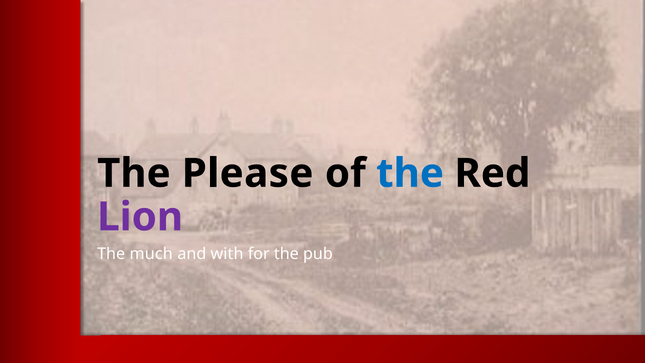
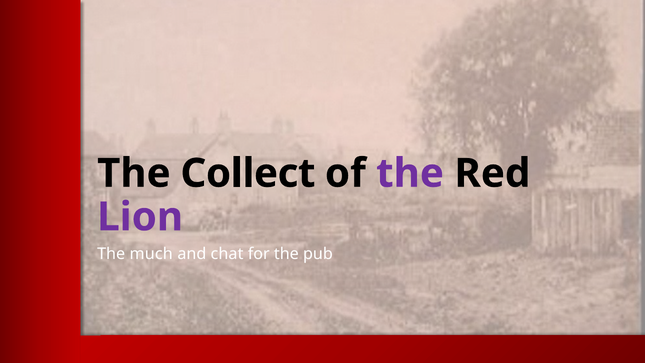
Please: Please -> Collect (248, 173)
the colour: blue -> purple (410, 173)
with: with -> chat (227, 254)
